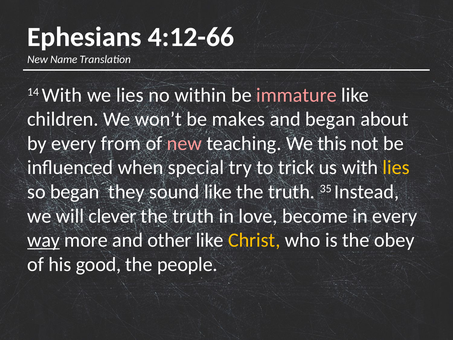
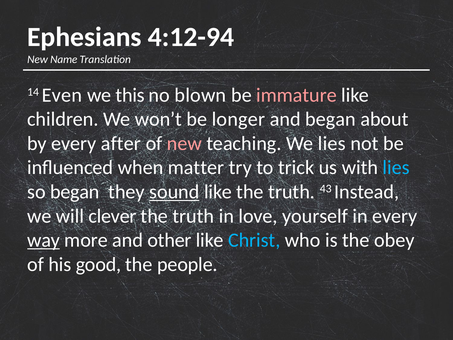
4:12-66: 4:12-66 -> 4:12-94 (191, 37)
14 With: With -> Even (62, 95)
we lies: lies -> this (130, 95)
within: within -> blown (200, 95)
makes: makes -> longer (238, 119)
from: from -> after (121, 143)
We this: this -> lies (332, 143)
special: special -> matter (196, 168)
lies colour: yellow -> light blue (396, 168)
sound underline: none -> present (174, 192)
35: 35 -> 43 (326, 188)
become: become -> yourself (315, 216)
Christ colour: yellow -> light blue (254, 240)
